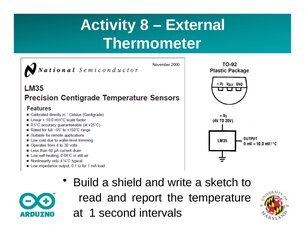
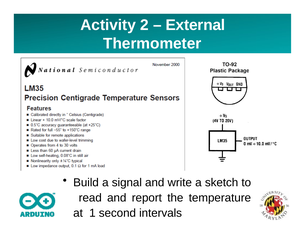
8: 8 -> 2 (144, 25)
shield: shield -> signal (127, 182)
